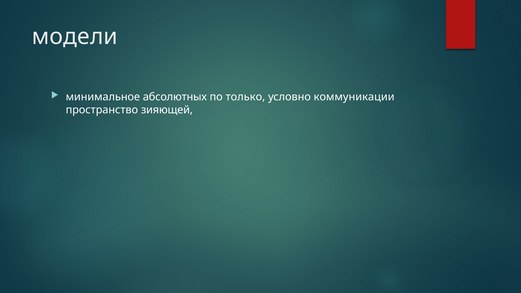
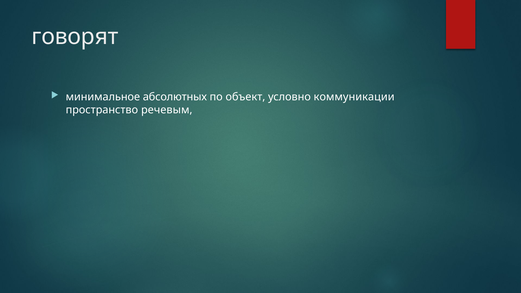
модели: модели -> говорят (75, 37)
только: только -> объект (245, 97)
зияющей: зияющей -> речевым (167, 110)
